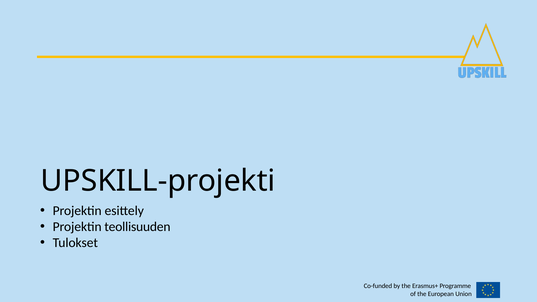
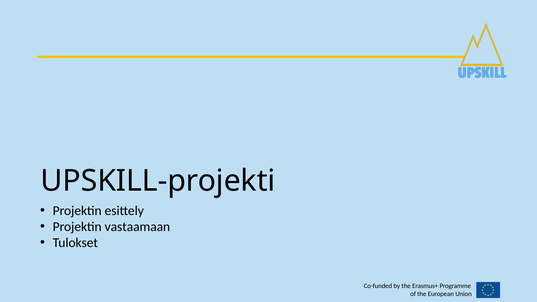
teollisuuden: teollisuuden -> vastaamaan (137, 227)
